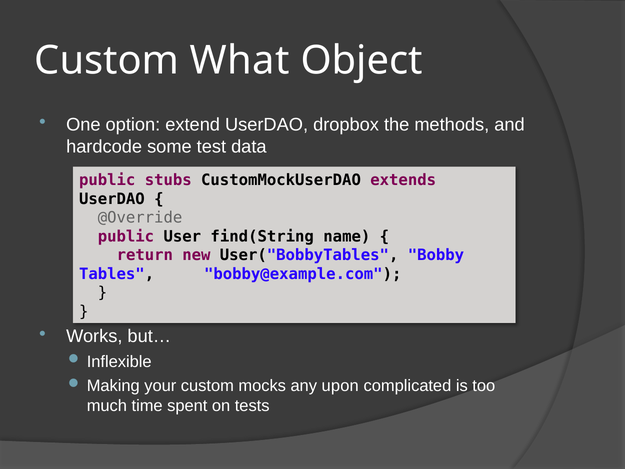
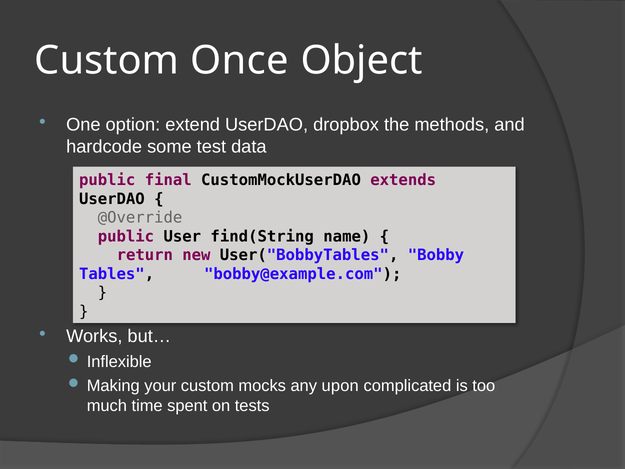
What: What -> Once (240, 61)
stubs: stubs -> final (168, 180)
